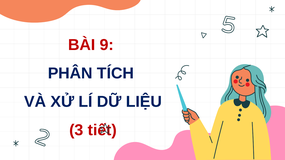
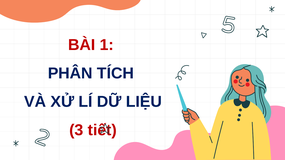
9: 9 -> 1 (107, 45)
